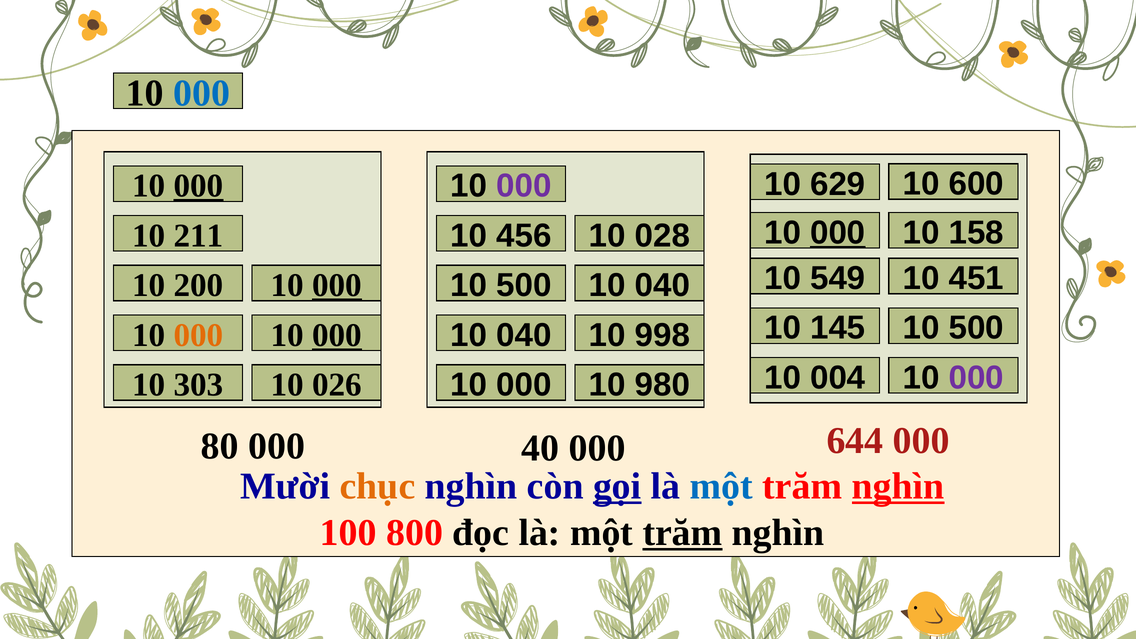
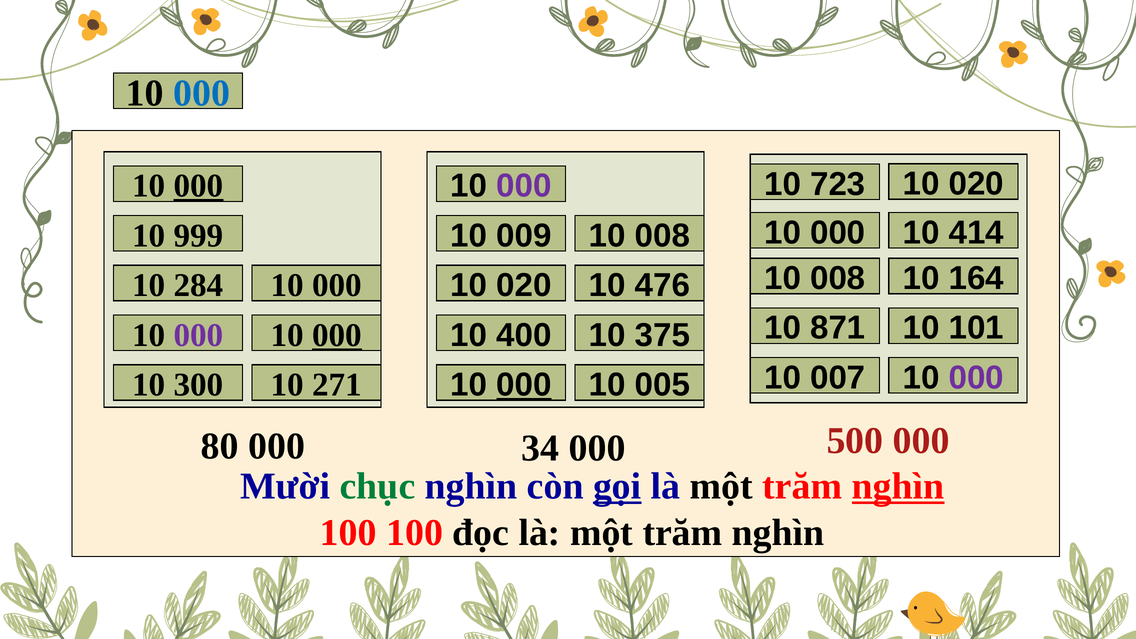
600: 600 -> 020 (976, 184)
629: 629 -> 723 (838, 184)
000 underline: present -> none (838, 233)
158: 158 -> 414 (976, 233)
456: 456 -> 009 (524, 236)
028: 028 -> 008 (662, 236)
211: 211 -> 999 (199, 236)
549: 549 -> 008 (838, 278)
451: 451 -> 164 (976, 278)
500: 500 -> 020 (524, 285)
040: 040 -> 476 (662, 285)
200: 200 -> 284 (199, 285)
000 underline: present -> none (337, 285)
145: 145 -> 871 (838, 328)
500: 500 -> 101 (976, 328)
040: 040 -> 400 (524, 335)
998: 998 -> 375 (662, 335)
000 colour: orange -> purple (199, 335)
004: 004 -> 007 (838, 378)
000 underline: none -> present (524, 385)
980: 980 -> 005 (662, 385)
303: 303 -> 300 (199, 385)
026: 026 -> 271 (337, 385)
40: 40 -> 34 (540, 448)
644: 644 -> 500 (855, 441)
chục colour: orange -> green (377, 486)
một colour: blue -> black (721, 486)
100 800: 800 -> 100 (415, 533)
trăm underline: present -> none (683, 533)
